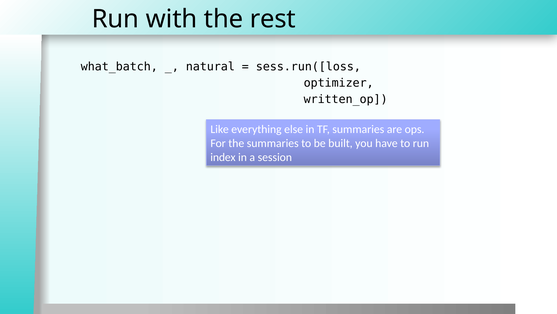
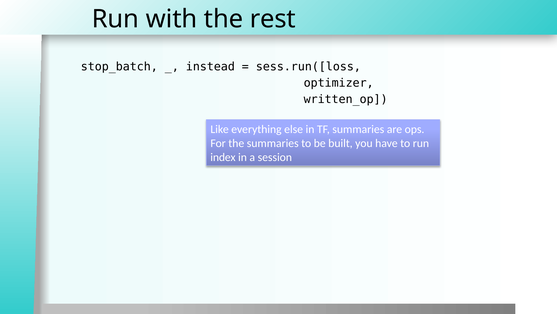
what_batch: what_batch -> stop_batch (119, 67)
natural: natural -> instead (210, 67)
